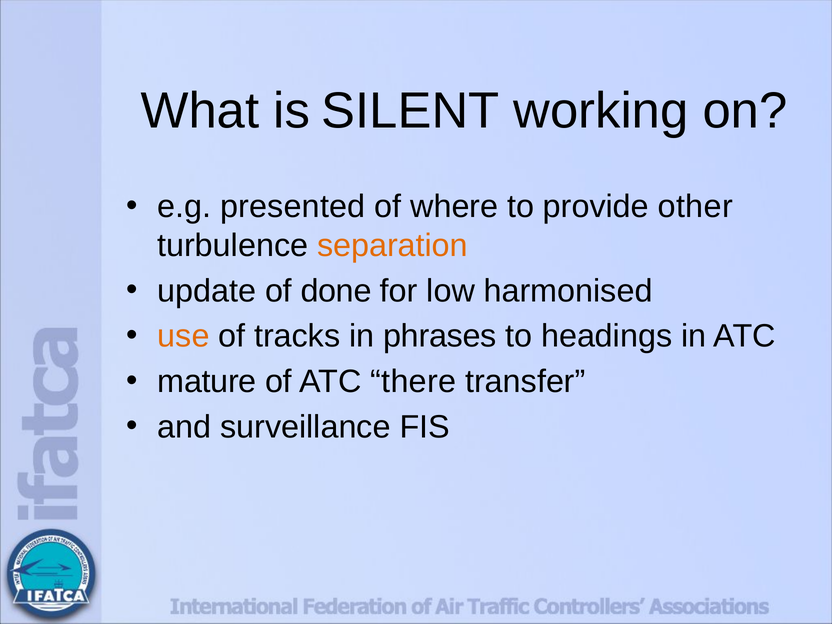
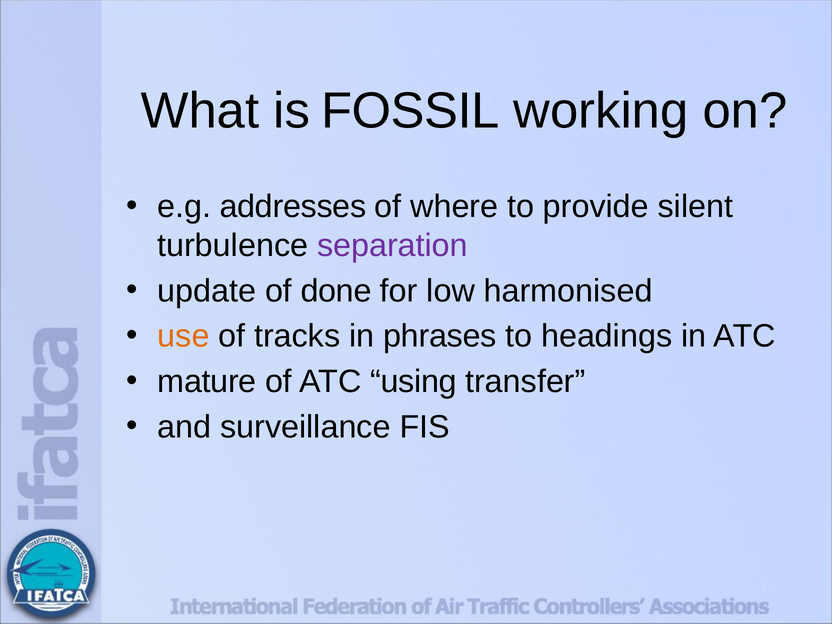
SILENT: SILENT -> FOSSIL (411, 111)
presented: presented -> addresses (293, 207)
other: other -> silent (695, 207)
separation colour: orange -> purple (392, 246)
there: there -> using (413, 382)
